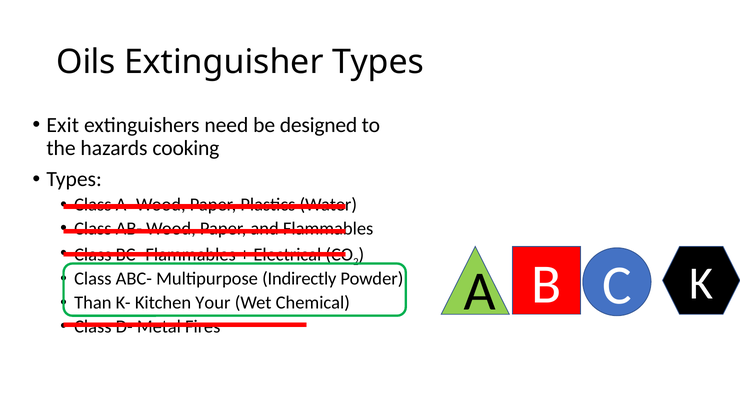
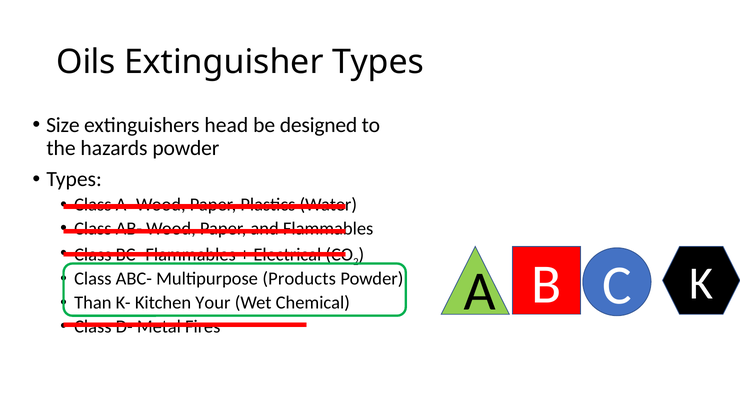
Exit: Exit -> Size (63, 125)
need: need -> head (226, 125)
hazards cooking: cooking -> powder (186, 148)
Indirectly: Indirectly -> Products (299, 279)
